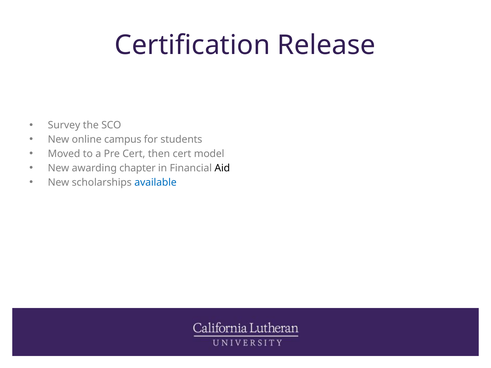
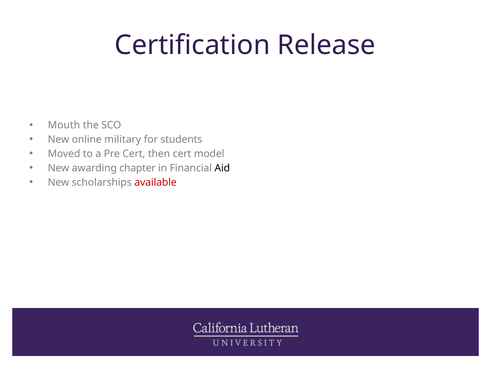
Survey: Survey -> Mouth (64, 125)
campus: campus -> military (123, 140)
available colour: blue -> red (156, 183)
